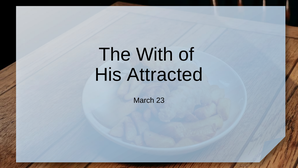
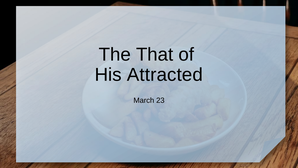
With: With -> That (155, 54)
